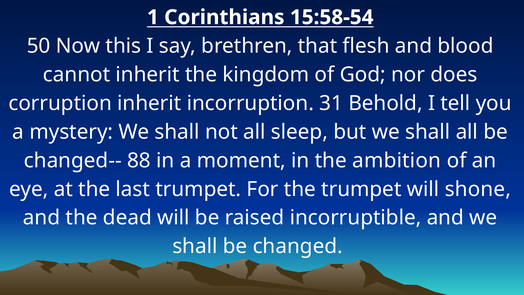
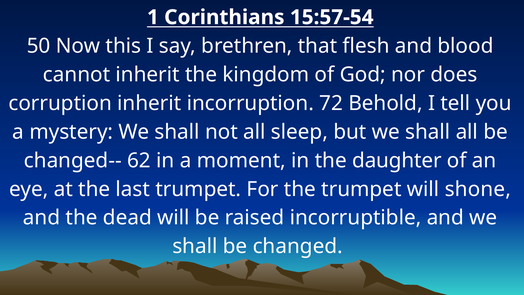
15:58-54: 15:58-54 -> 15:57-54 (332, 17)
31: 31 -> 72 (331, 103)
88: 88 -> 62 (139, 160)
ambition: ambition -> daughter (397, 160)
